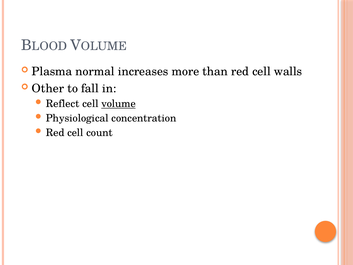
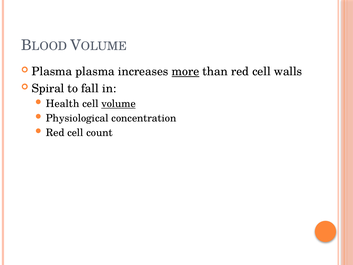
Plasma normal: normal -> plasma (95, 71)
more underline: none -> present (185, 71)
Other: Other -> Spiral (48, 88)
Reflect: Reflect -> Health (63, 104)
